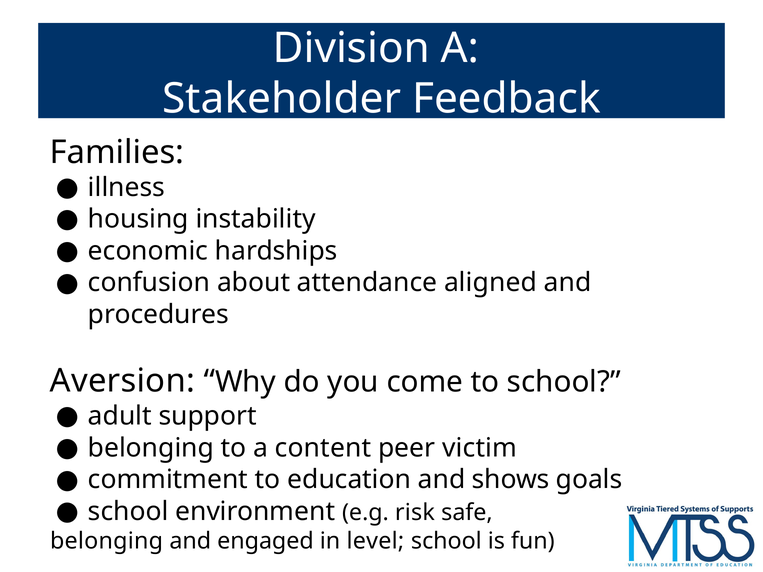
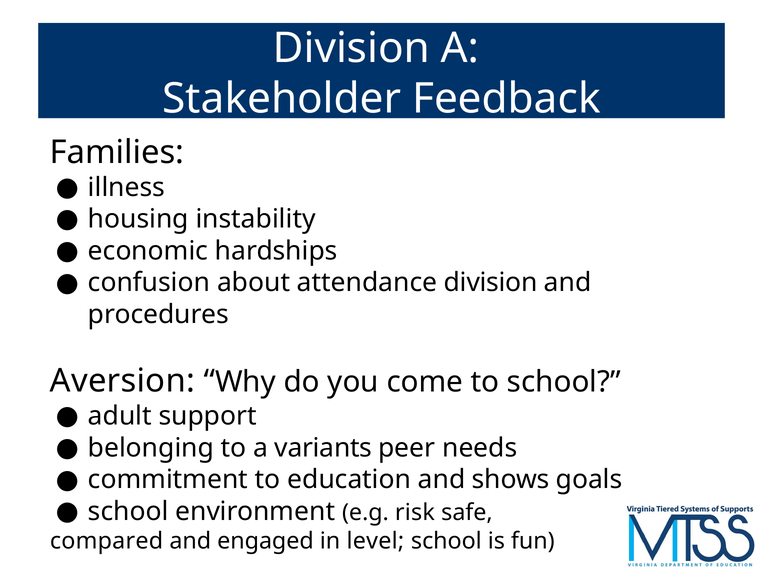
attendance aligned: aligned -> division (491, 283)
content: content -> variants (323, 448)
victim: victim -> needs (480, 448)
belonging: belonging -> compared (107, 541)
